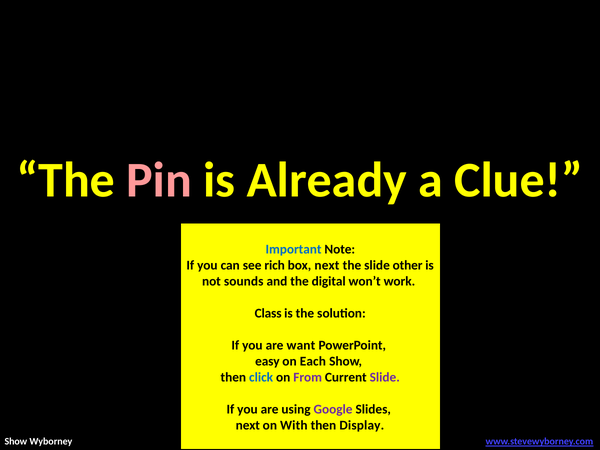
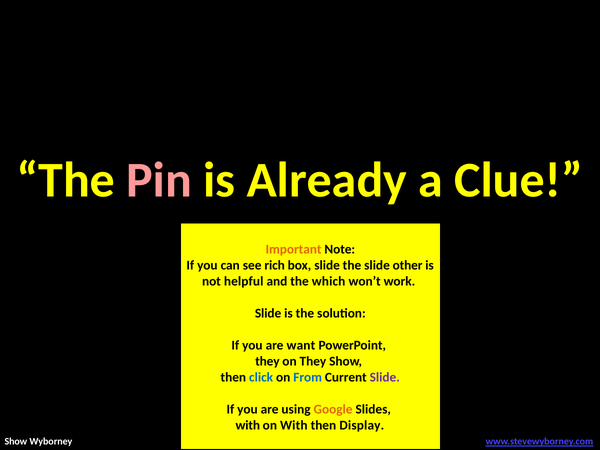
Important colour: blue -> orange (294, 249)
box next: next -> slide (327, 265)
sounds: sounds -> helpful (244, 281)
digital: digital -> which (329, 281)
Class: Class -> Slide (268, 313)
easy: easy -> they (267, 361)
on Each: Each -> They (313, 361)
From colour: purple -> blue (308, 377)
Google colour: purple -> orange (333, 409)
next: next -> with (248, 425)
